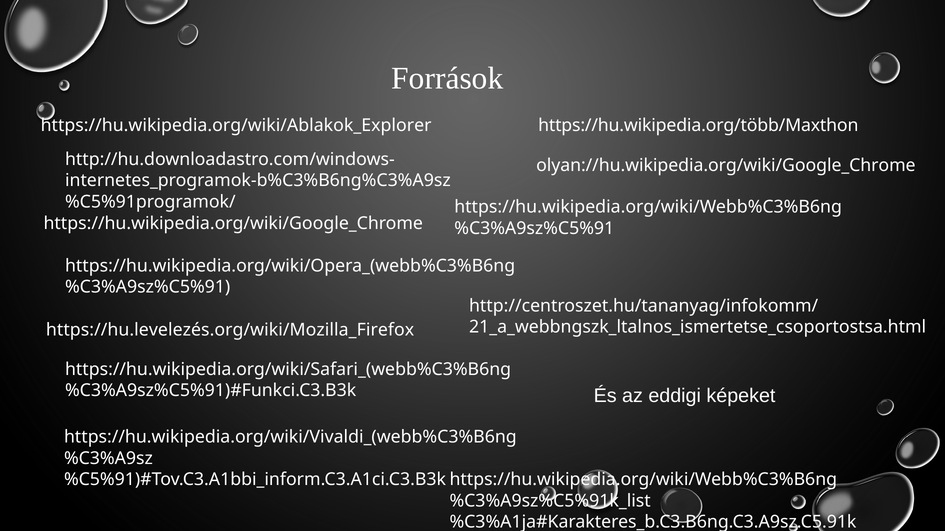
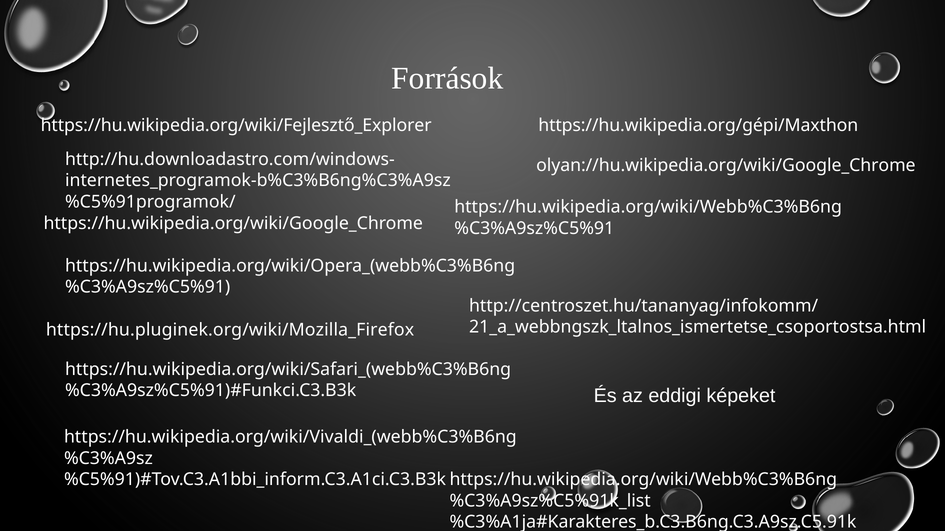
https://hu.wikipedia.org/wiki/Ablakok_Explorer: https://hu.wikipedia.org/wiki/Ablakok_Explorer -> https://hu.wikipedia.org/wiki/Fejlesztő_Explorer (236, 126)
https://hu.wikipedia.org/több/Maxthon: https://hu.wikipedia.org/több/Maxthon -> https://hu.wikipedia.org/gépi/Maxthon (698, 126)
https://hu.levelezés.org/wiki/Mozilla_Firefox: https://hu.levelezés.org/wiki/Mozilla_Firefox -> https://hu.pluginek.org/wiki/Mozilla_Firefox (230, 330)
